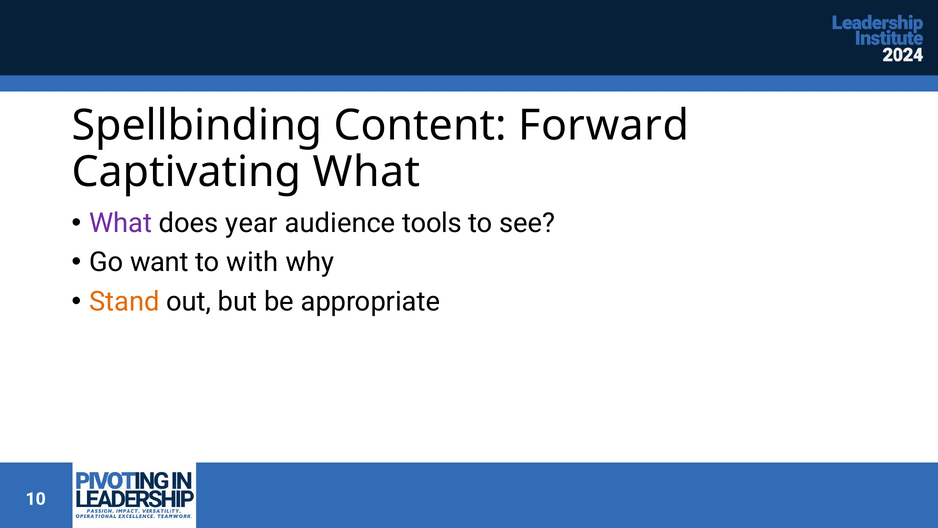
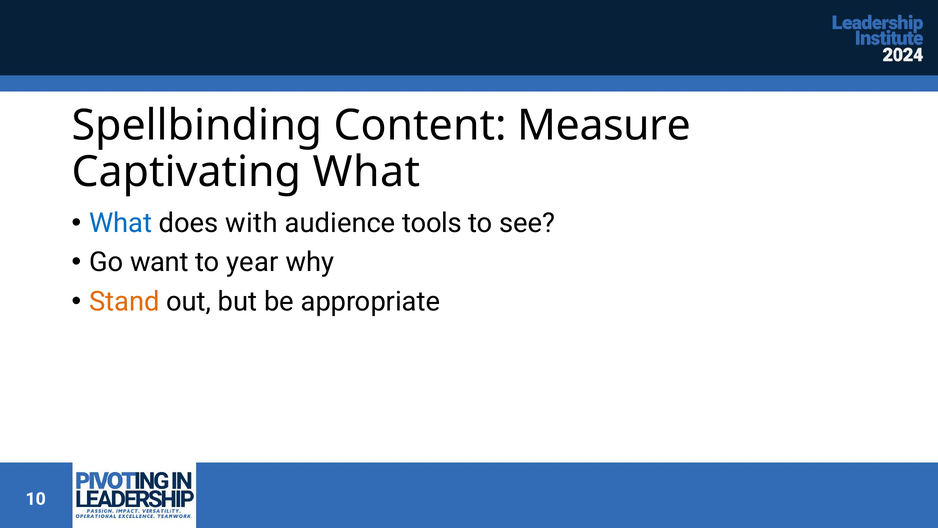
Forward: Forward -> Measure (604, 125)
What colour: purple -> blue (121, 223)
year: year -> with (252, 223)
with: with -> year (252, 262)
